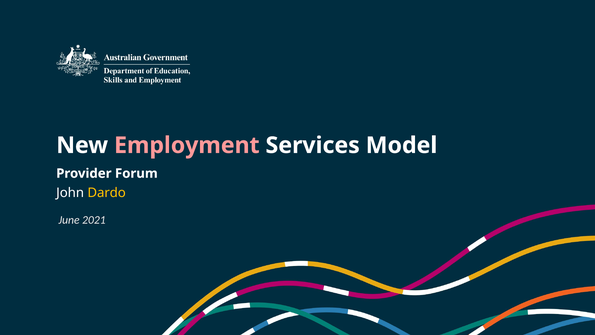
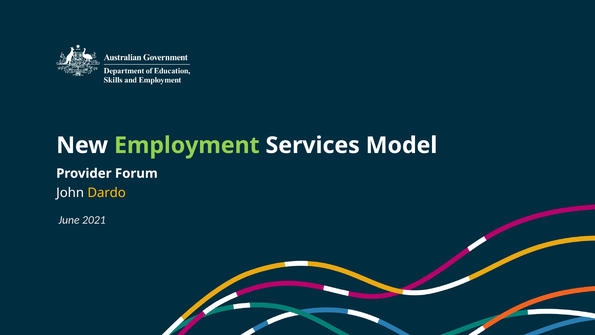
Employment colour: pink -> light green (187, 145)
